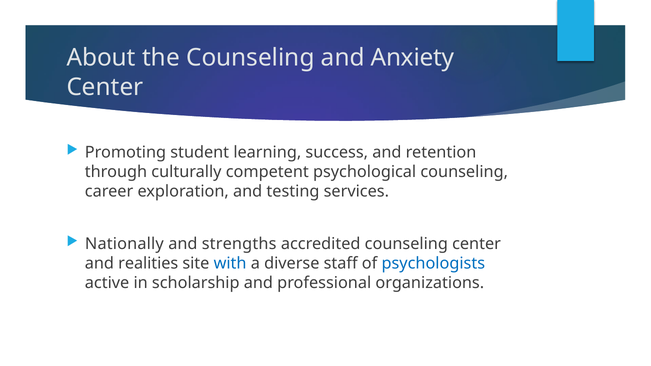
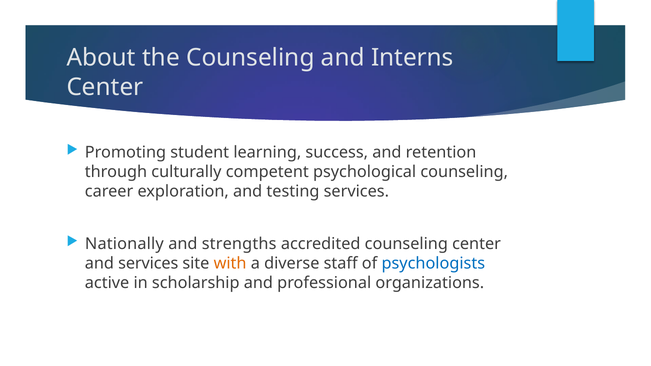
Anxiety: Anxiety -> Interns (412, 58)
and realities: realities -> services (148, 264)
with colour: blue -> orange (230, 264)
